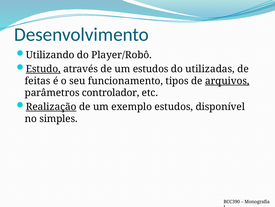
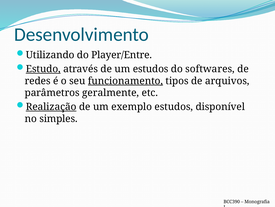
Player/Robô: Player/Robô -> Player/Entre (122, 55)
utilizadas: utilizadas -> softwares (210, 69)
feitas: feitas -> redes (38, 81)
funcionamento underline: none -> present (125, 81)
arquivos underline: present -> none (227, 81)
controlador: controlador -> geralmente (111, 93)
